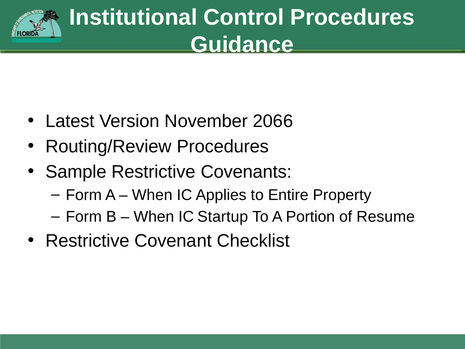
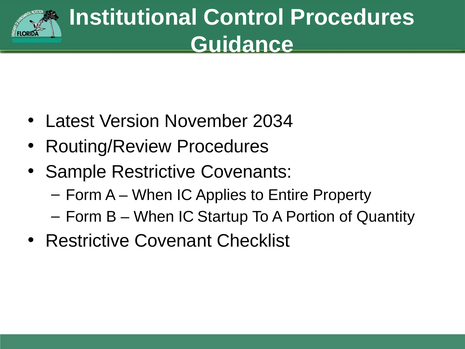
2066: 2066 -> 2034 (273, 121)
Resume: Resume -> Quantity (386, 217)
